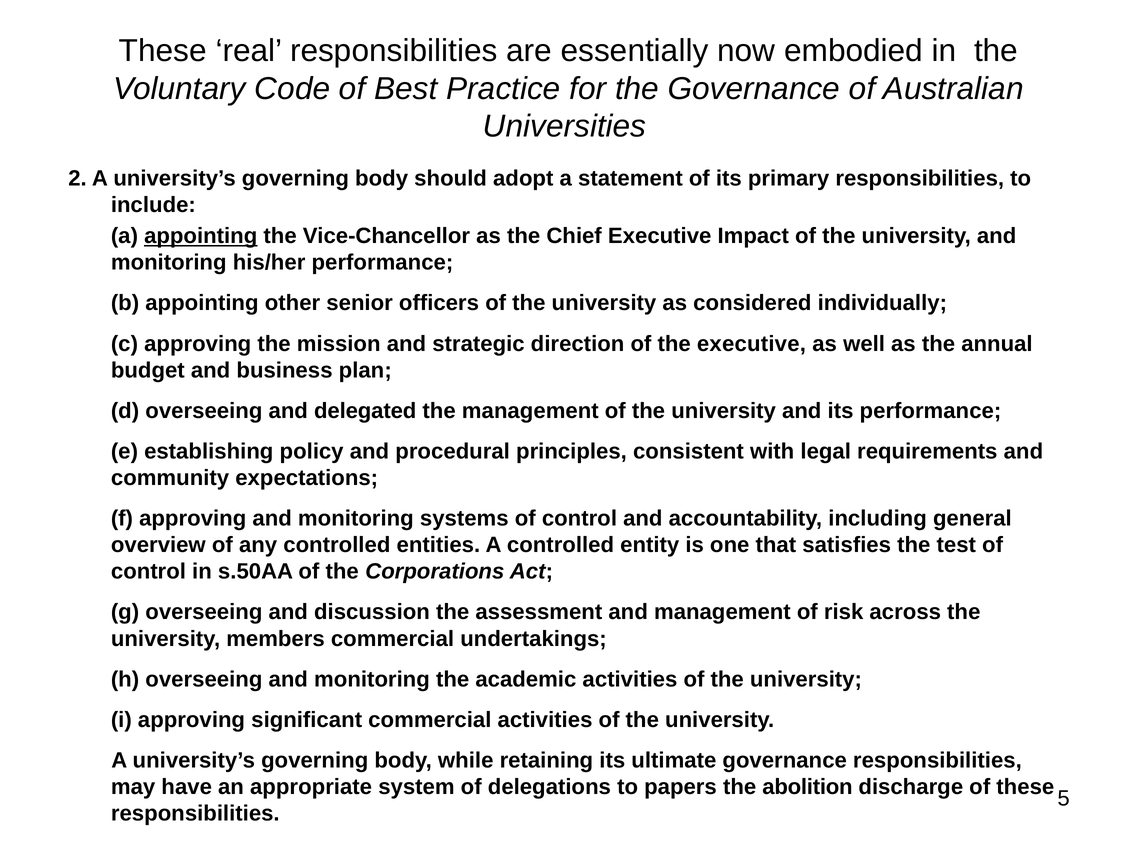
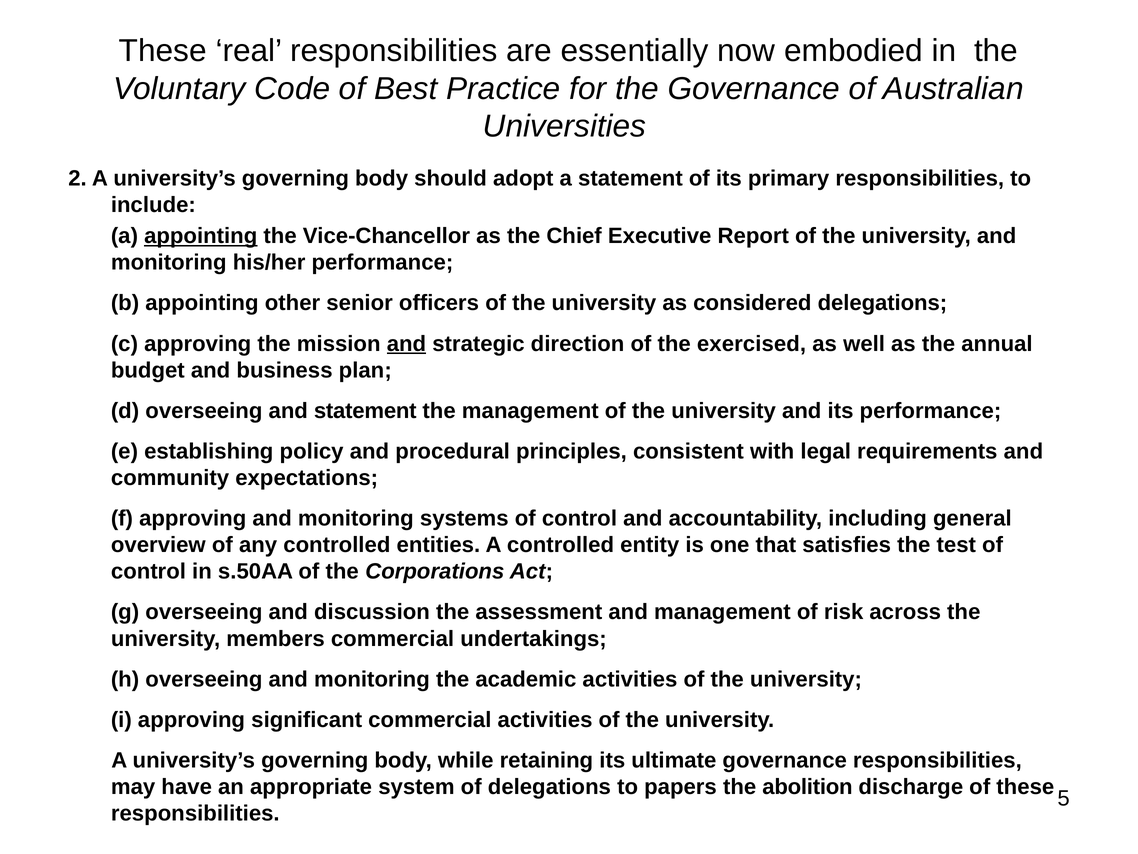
Impact: Impact -> Report (753, 236)
considered individually: individually -> delegations (882, 303)
and underline: none -> present (406, 344)
the executive: executive -> exercised (751, 344)
and delegated: delegated -> statement (365, 411)
